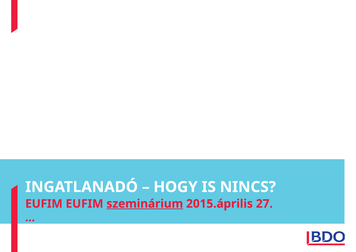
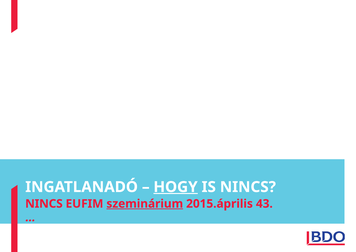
HOGY underline: none -> present (176, 187)
EUFIM: EUFIM -> NINCS (44, 204)
27: 27 -> 43 (264, 204)
